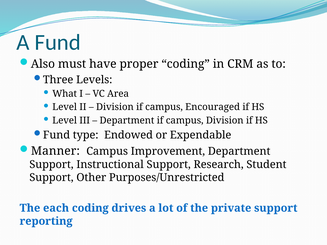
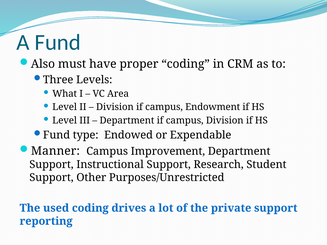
Encouraged: Encouraged -> Endowment (213, 107)
each: each -> used (56, 208)
